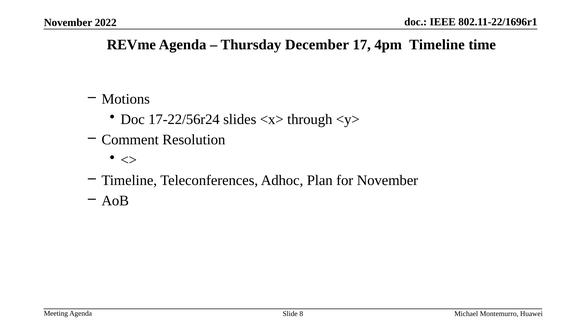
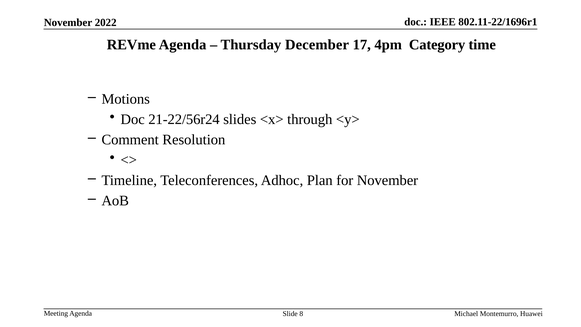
4pm Timeline: Timeline -> Category (437, 45)
17-22/56r24: 17-22/56r24 -> 21-22/56r24 (184, 119)
